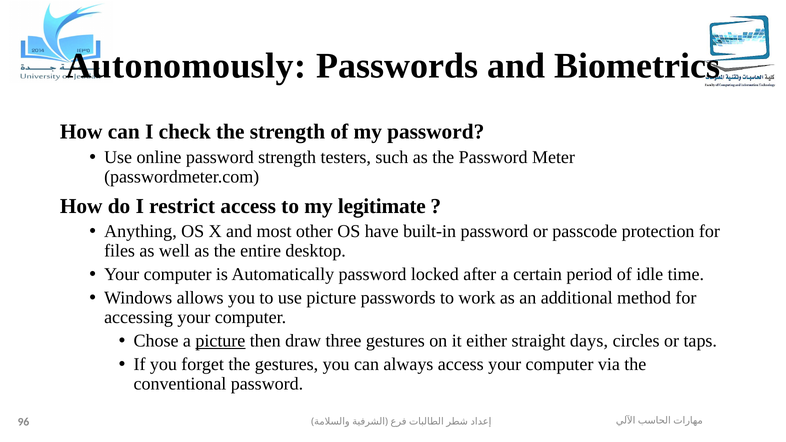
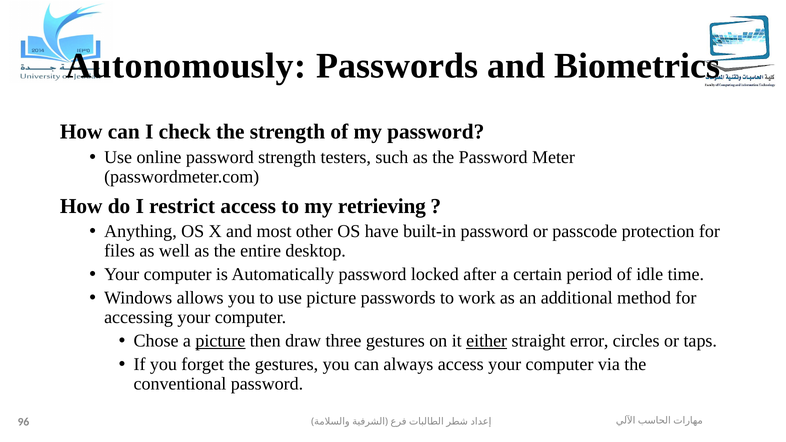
legitimate: legitimate -> retrieving (382, 206)
either underline: none -> present (487, 341)
days: days -> error (589, 341)
